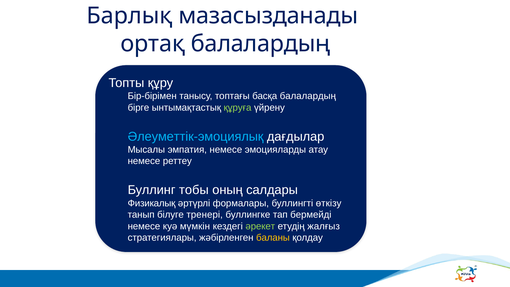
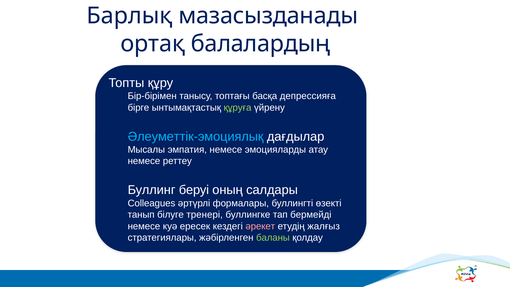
басқа балалардың: балалардың -> депрессияға (308, 96)
тобы: тобы -> беруі (194, 190)
Физикалық: Физикалық -> Colleagues (151, 203)
өткізу: өткізу -> өзекті (329, 203)
мүмкін: мүмкін -> ересек (195, 226)
әрекет colour: light green -> pink (260, 226)
баланы colour: yellow -> light green (273, 238)
